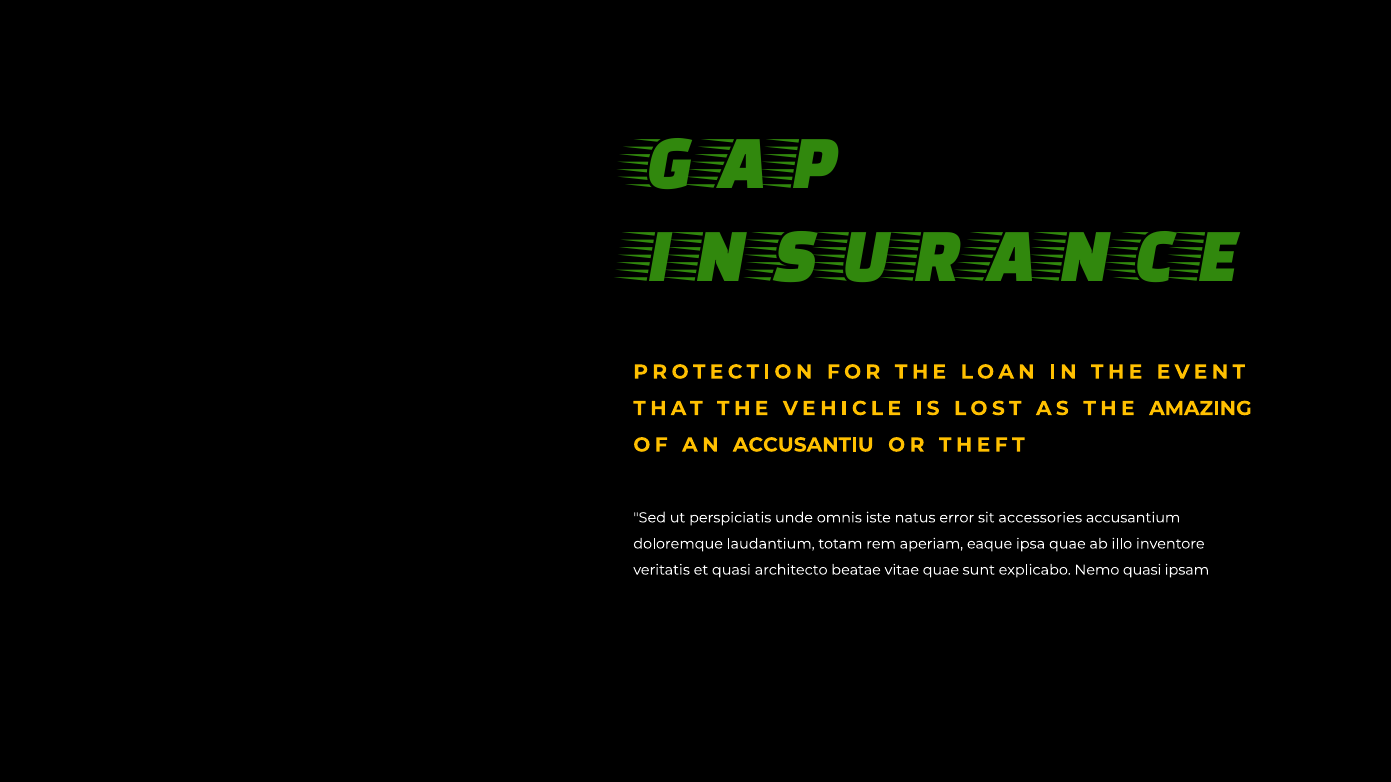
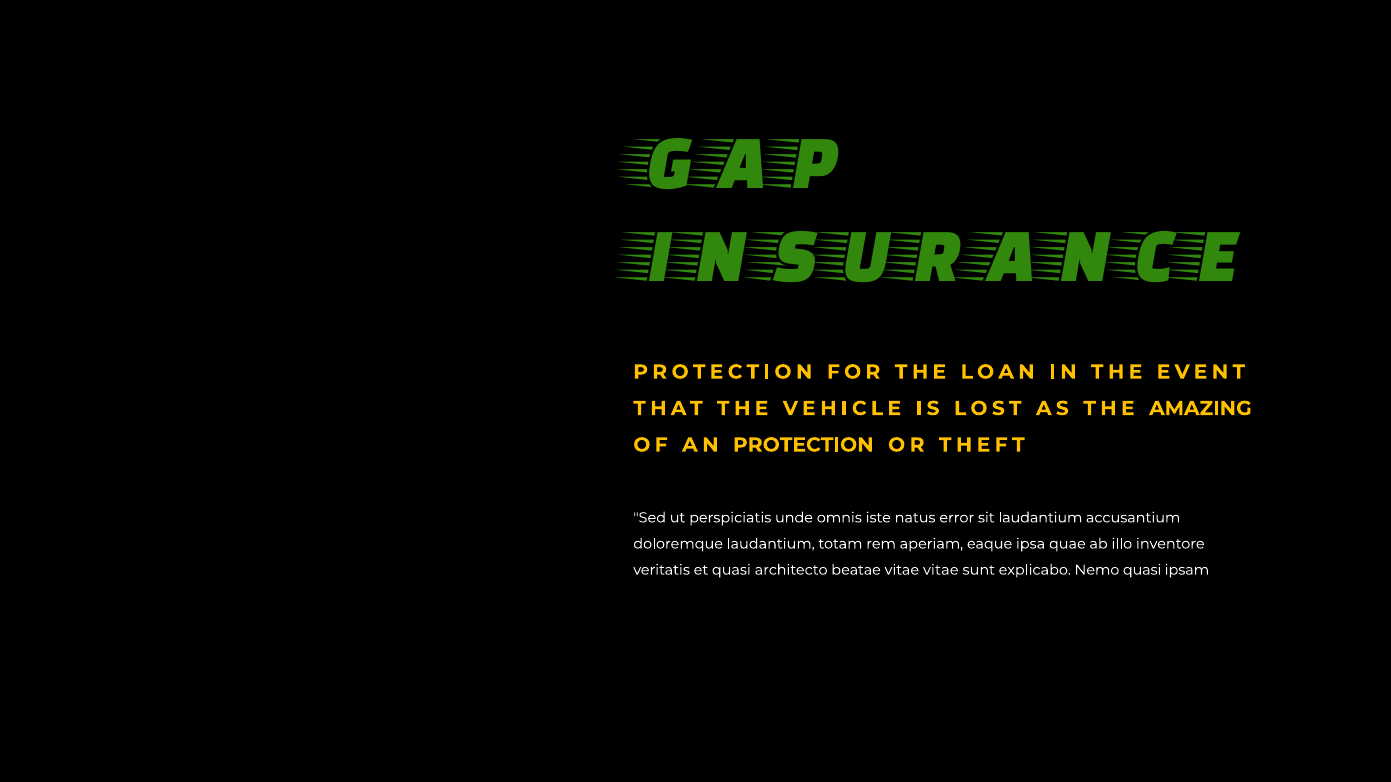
AN ACCUSANTIU: ACCUSANTIU -> PROTECTION (803, 445)
sit accessories: accessories -> laudantium (1040, 518)
vitae quae: quae -> vitae (941, 570)
